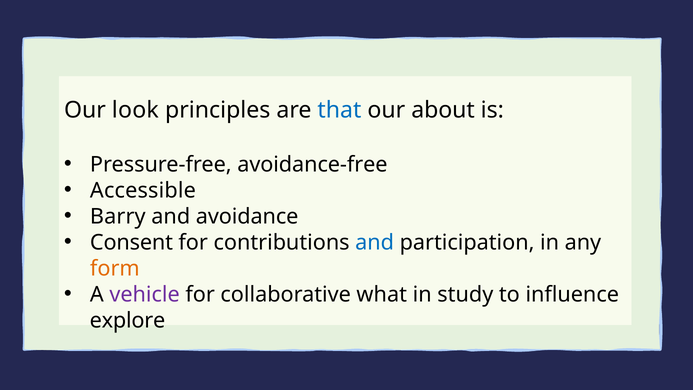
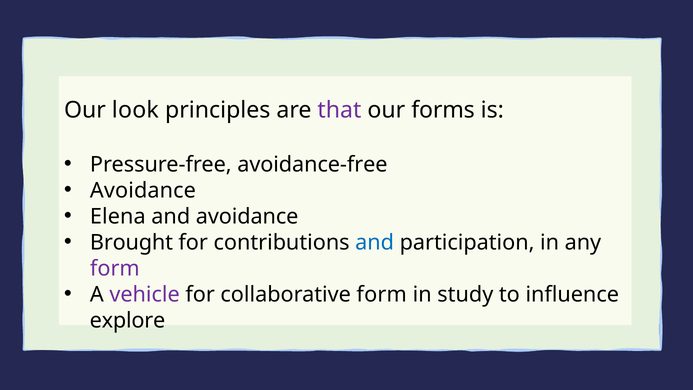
that colour: blue -> purple (339, 110)
about: about -> forms (443, 110)
Accessible: Accessible -> Avoidance (143, 190)
Barry: Barry -> Elena (118, 216)
Consent: Consent -> Brought (131, 242)
form colour: orange -> purple (115, 268)
collaborative what: what -> form (382, 294)
